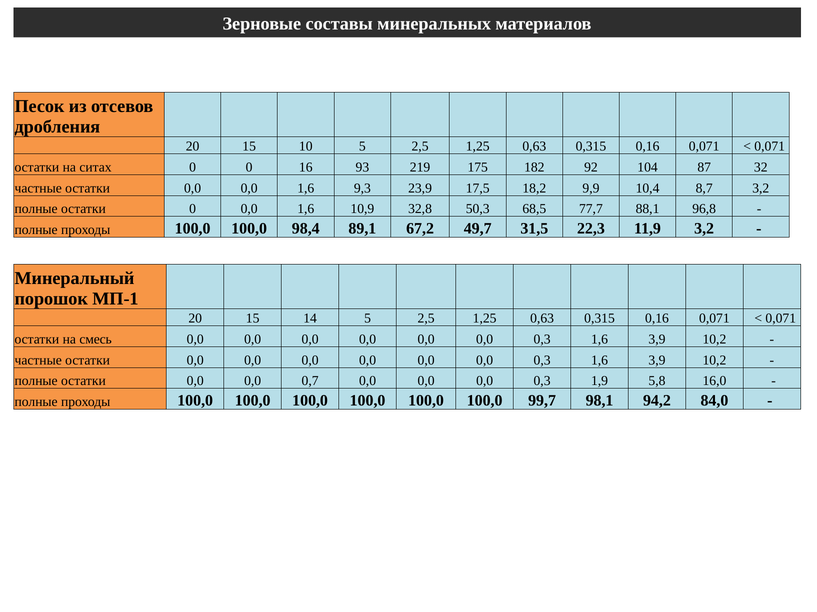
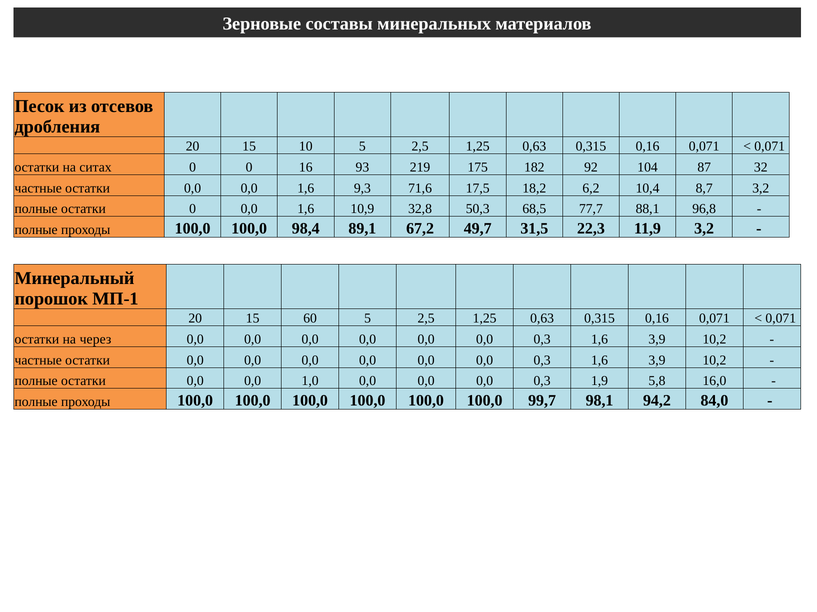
23,9: 23,9 -> 71,6 (420, 188)
9,9: 9,9 -> 6,2 (591, 188)
14: 14 -> 60 (310, 319)
смесь: смесь -> через (95, 340)
0,7: 0,7 -> 1,0 (310, 381)
